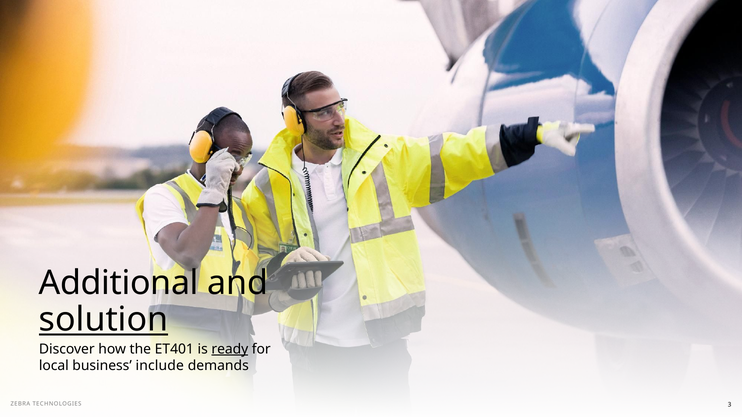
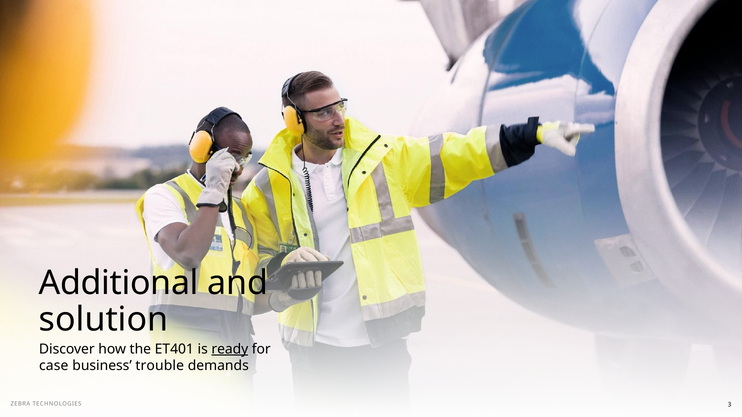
solution underline: present -> none (104, 320)
local: local -> case (54, 366)
include: include -> trouble (160, 366)
